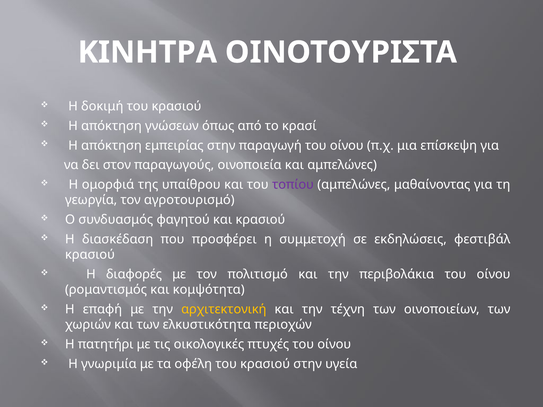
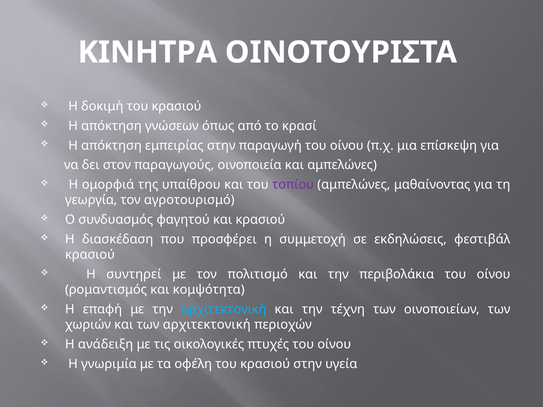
διαφορές: διαφορές -> συντηρεί (134, 274)
αρχιτεκτονική colour: yellow -> light blue (224, 309)
των ελκυστικότητα: ελκυστικότητα -> αρχιτεκτονική (207, 325)
πατητήρι: πατητήρι -> ανάδειξη (106, 344)
